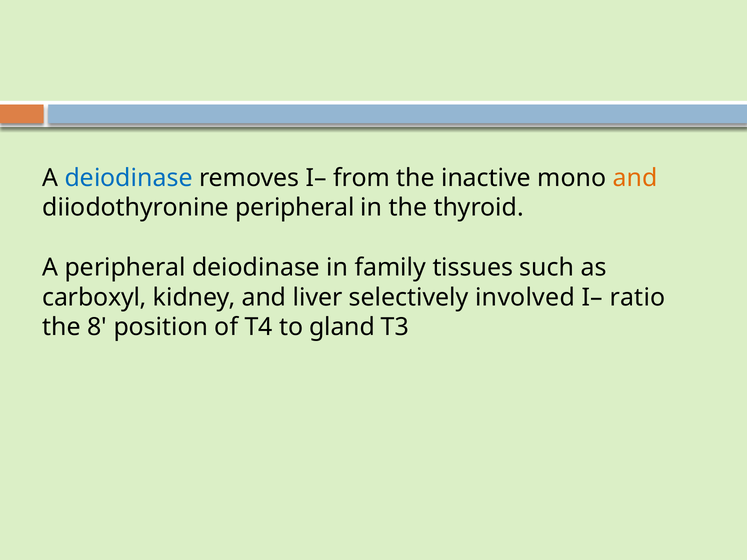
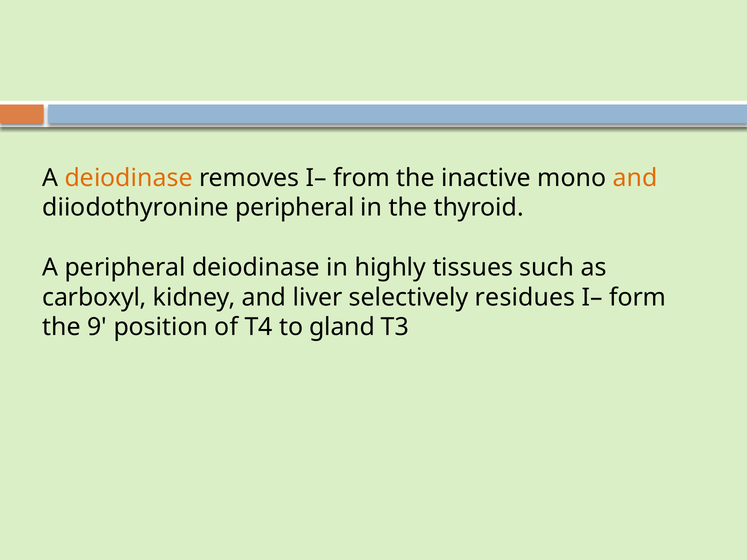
deiodinase colour: blue -> orange (129, 178)
family: family -> highly (390, 268)
involved: involved -> residues (525, 297)
ratio: ratio -> form (638, 297)
8: 8 -> 9 (97, 327)
